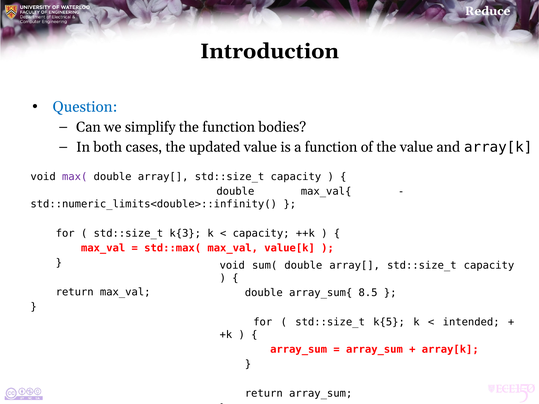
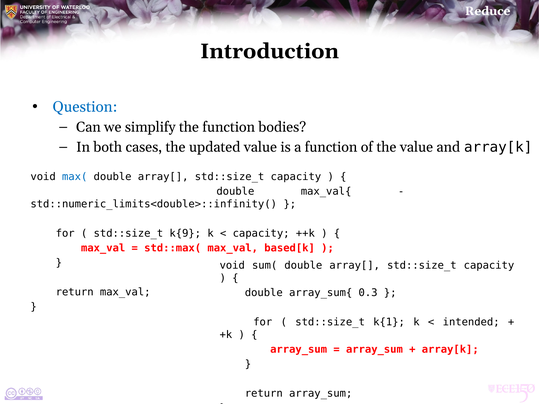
max( colour: purple -> blue (75, 177)
k{3: k{3 -> k{9 (185, 234)
value[k: value[k -> based[k (290, 248)
8.5: 8.5 -> 0.3 (368, 293)
k{5: k{5 -> k{1 (389, 322)
